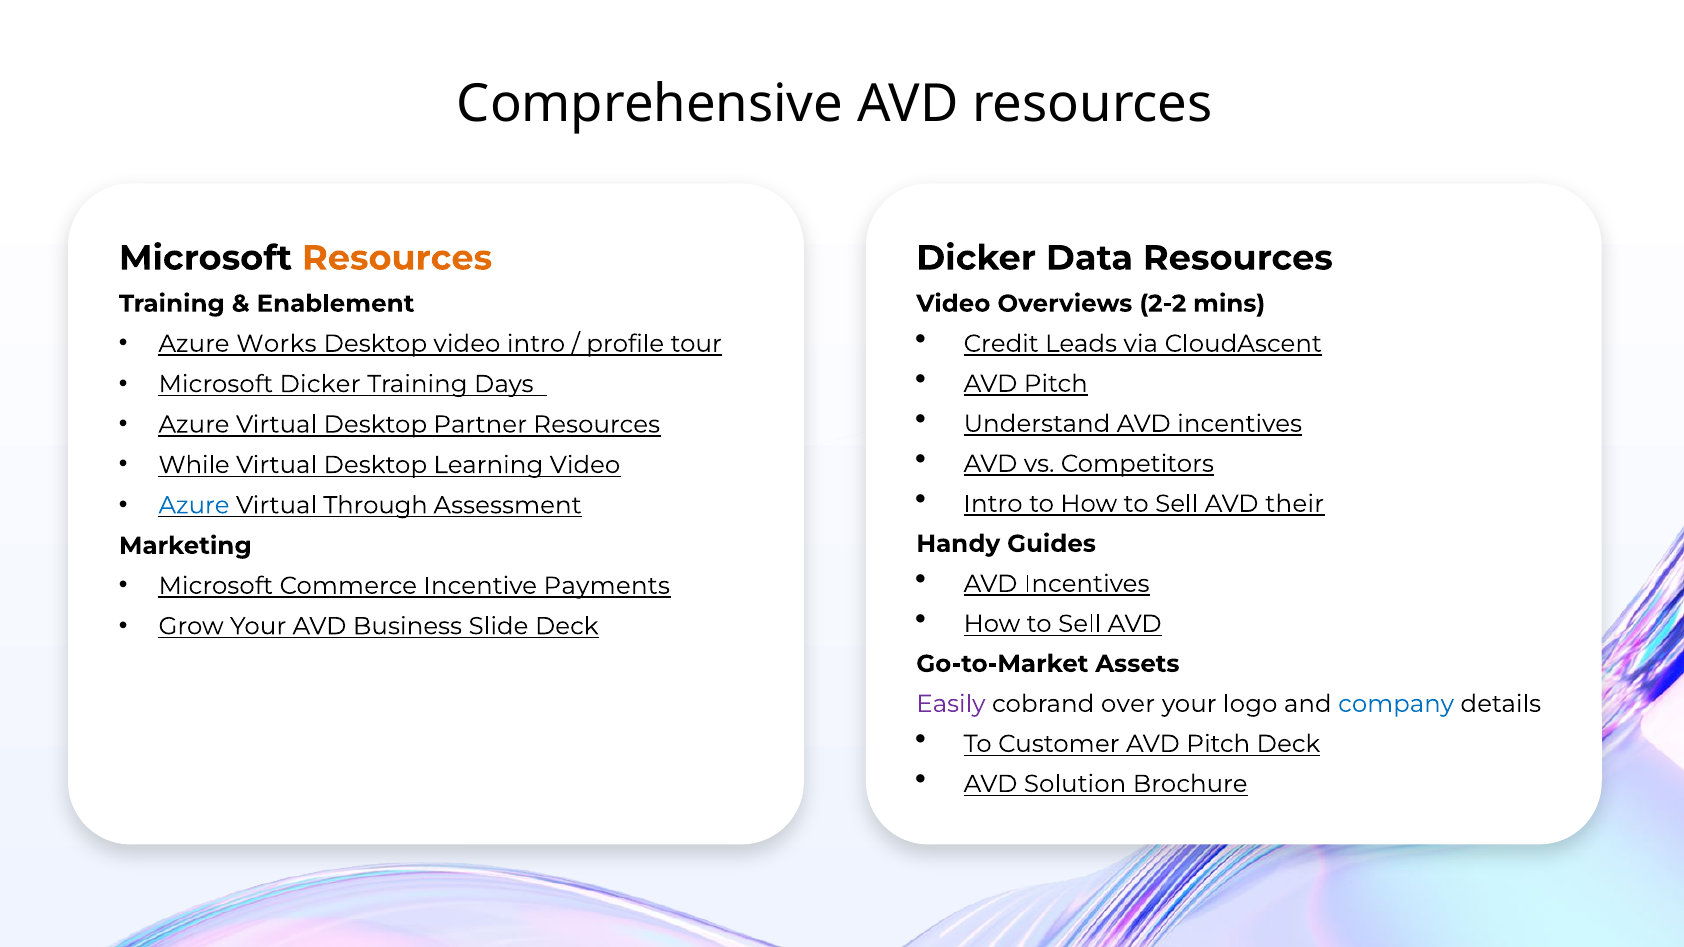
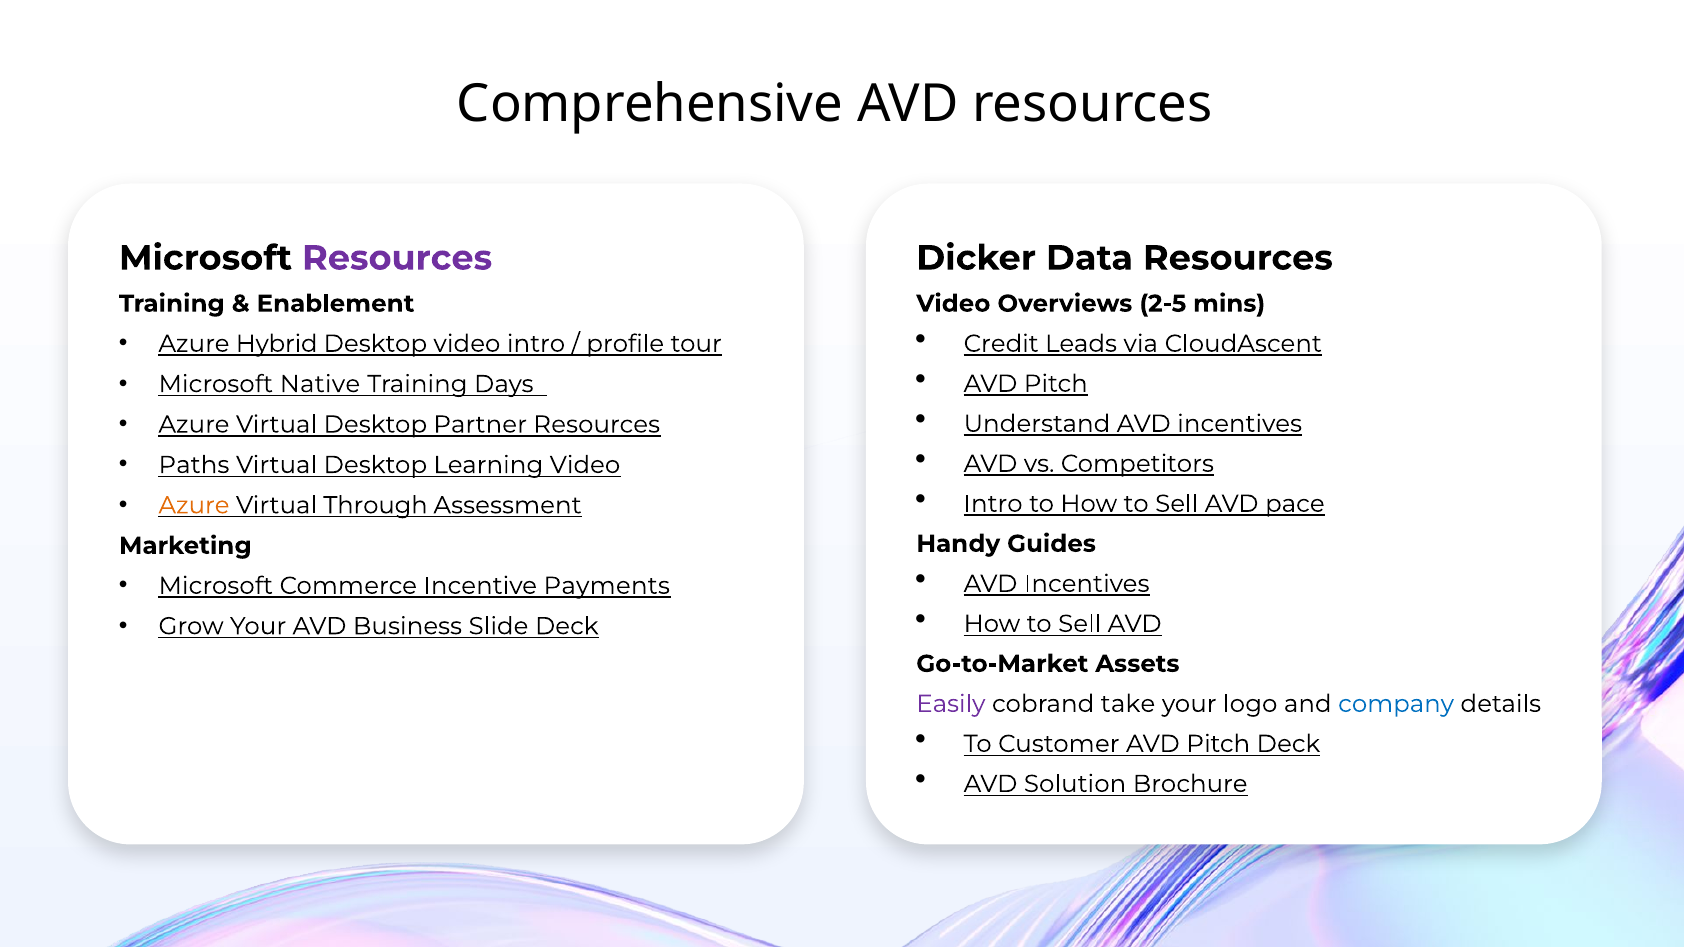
Resources colour: orange -> purple (397, 258)
2-2: 2-2 -> 2-5 (1163, 304)
Works: Works -> Hybrid (277, 344)
Microsoft Dicker: Dicker -> Native (320, 384)
While: While -> Paths (194, 465)
their: their -> pace (1295, 504)
Azure colour: blue -> orange (194, 505)
over: over -> take (1128, 704)
